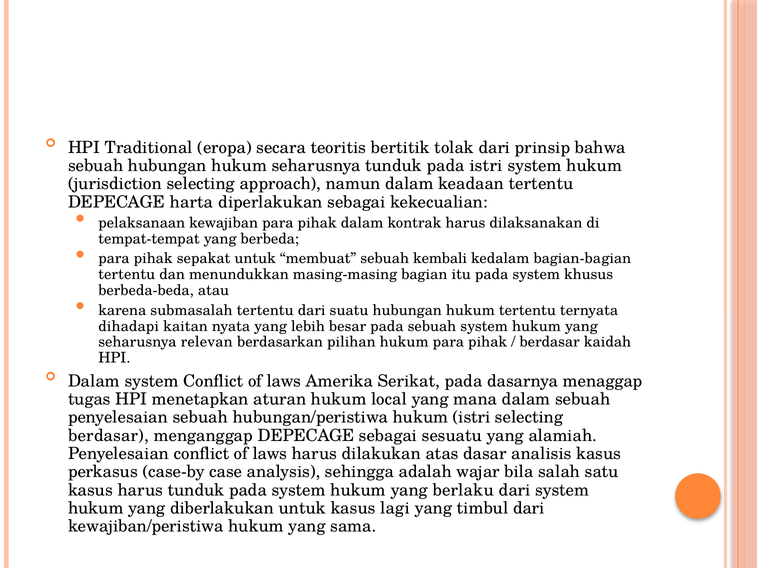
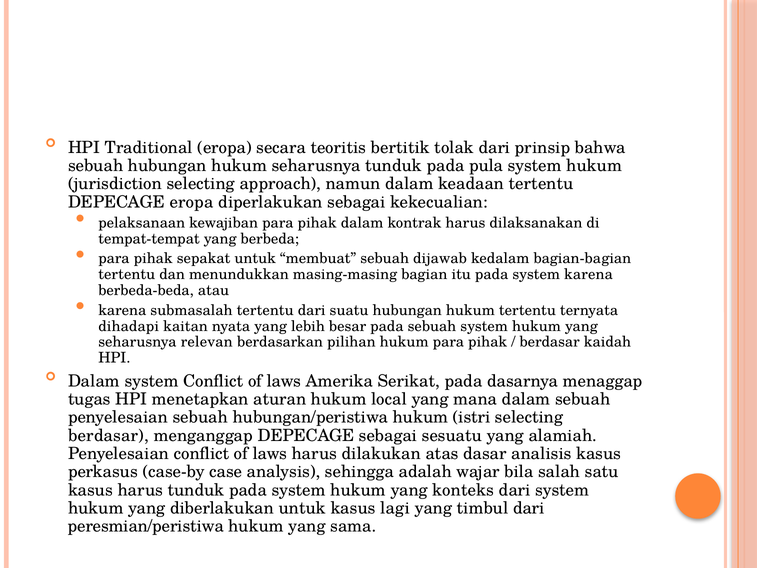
pada istri: istri -> pula (486, 166)
DEPECAGE harta: harta -> eropa (191, 202)
kembali: kembali -> dijawab (440, 258)
system khusus: khusus -> karena (588, 274)
berlaku: berlaku -> konteks (463, 490)
kewajiban/peristiwa: kewajiban/peristiwa -> peresmian/peristiwa (146, 526)
